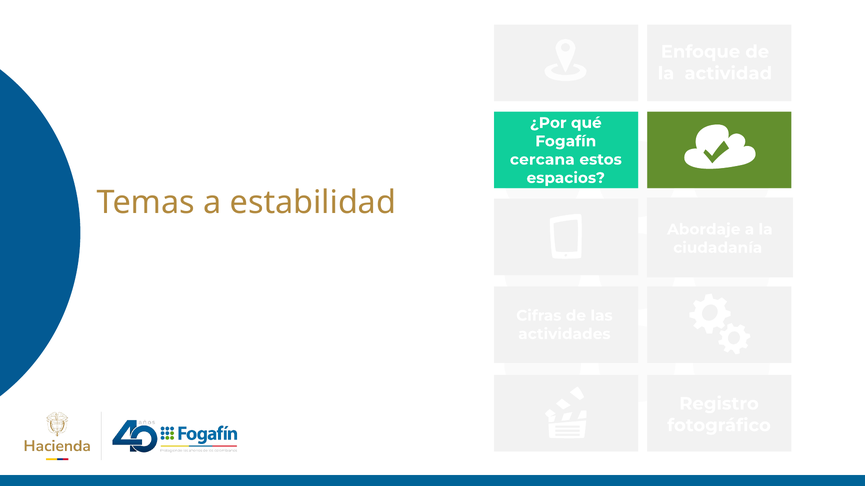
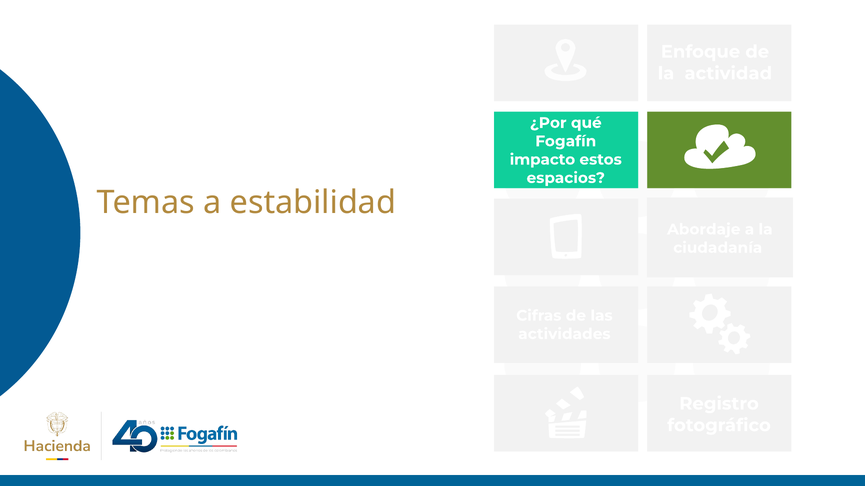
cercana: cercana -> impacto (542, 160)
